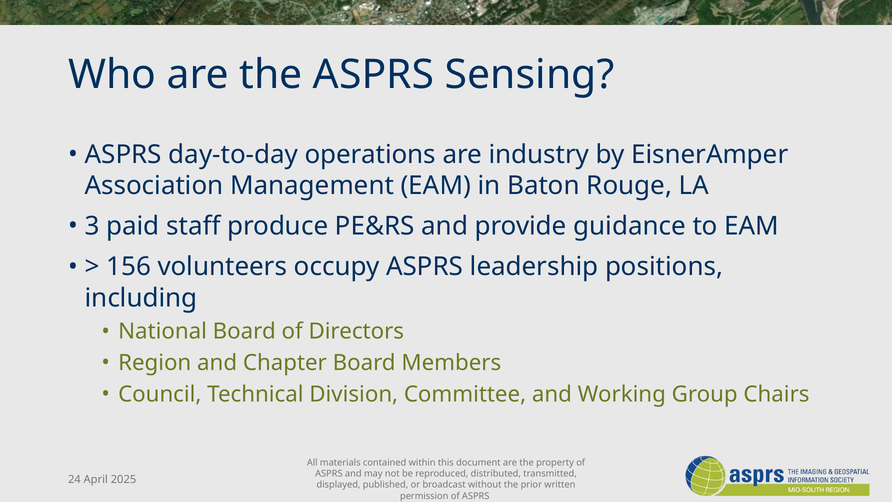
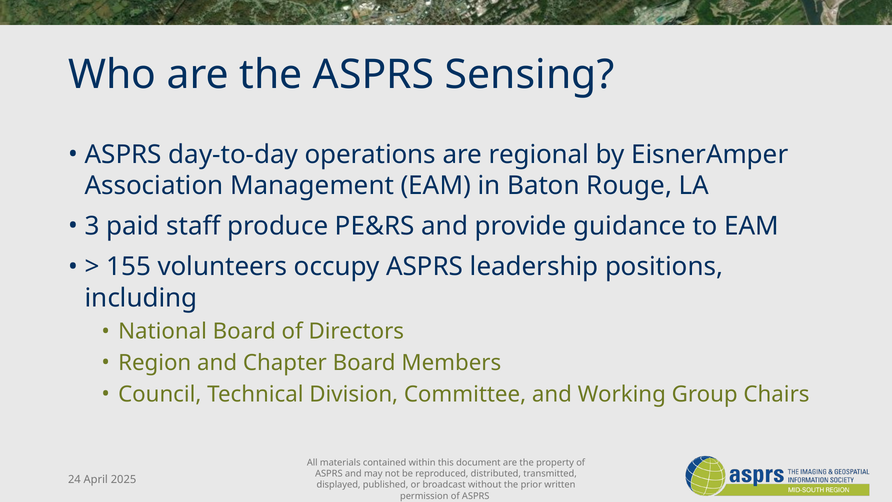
industry: industry -> regional (539, 154)
156: 156 -> 155 (129, 267)
